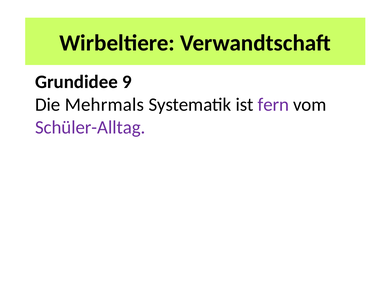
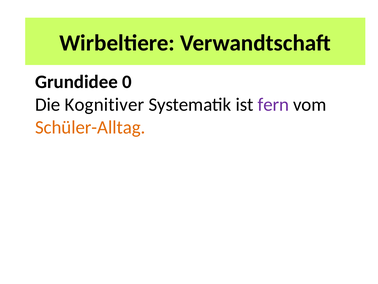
9: 9 -> 0 (127, 82)
Mehrmals: Mehrmals -> Kognitiver (104, 105)
Schüler-Alltag colour: purple -> orange (90, 127)
